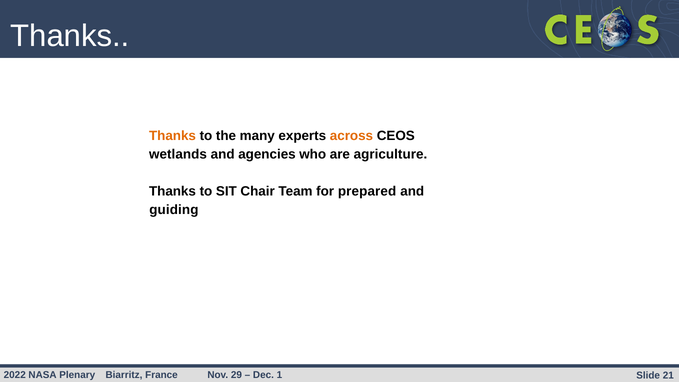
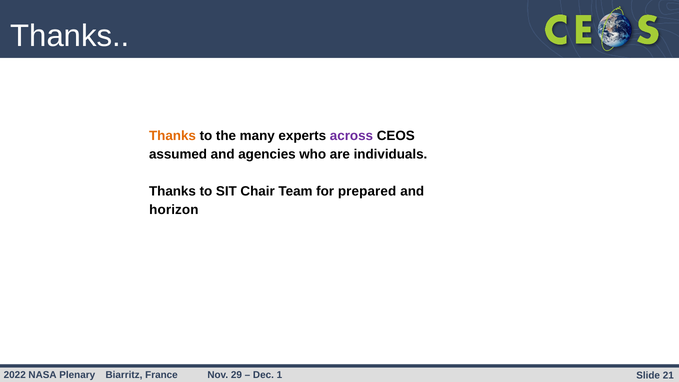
across colour: orange -> purple (351, 136)
wetlands: wetlands -> assumed (178, 154)
agriculture: agriculture -> individuals (390, 154)
guiding: guiding -> horizon (174, 210)
